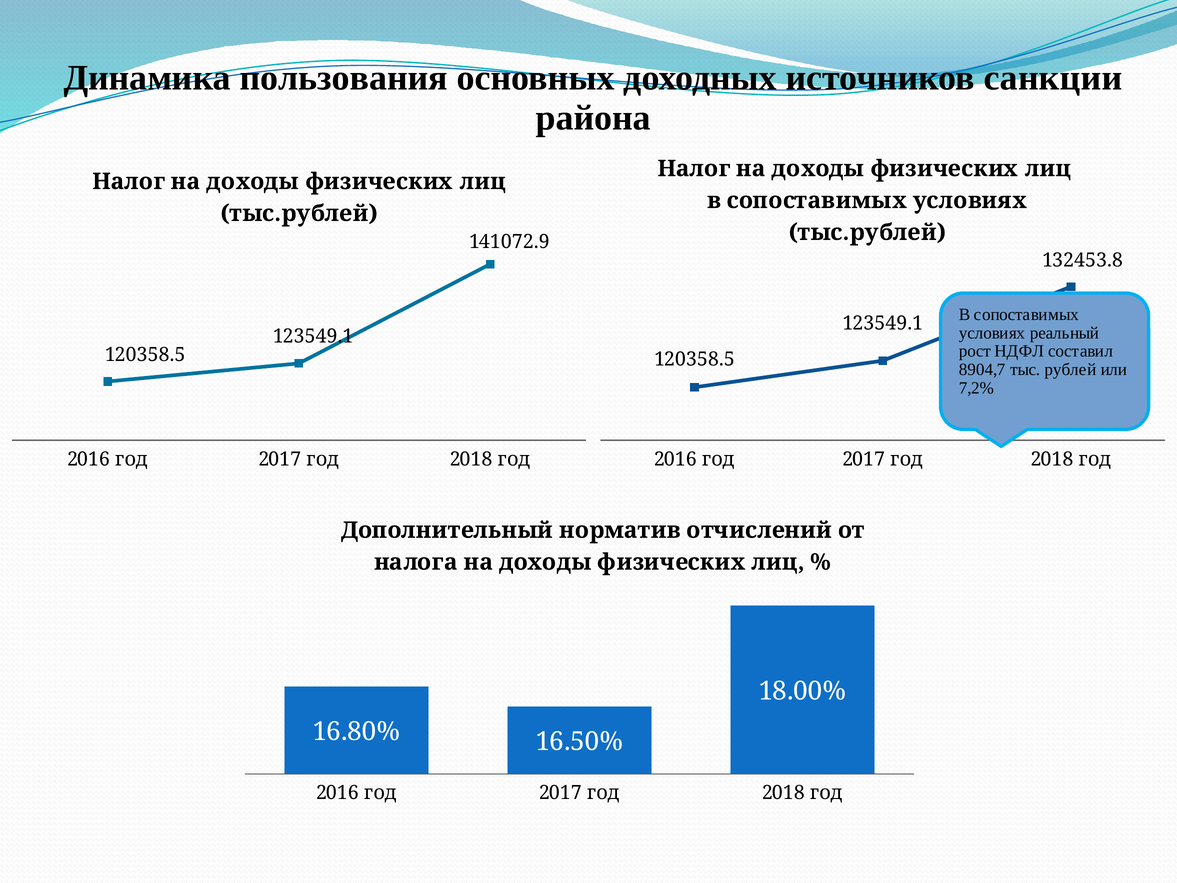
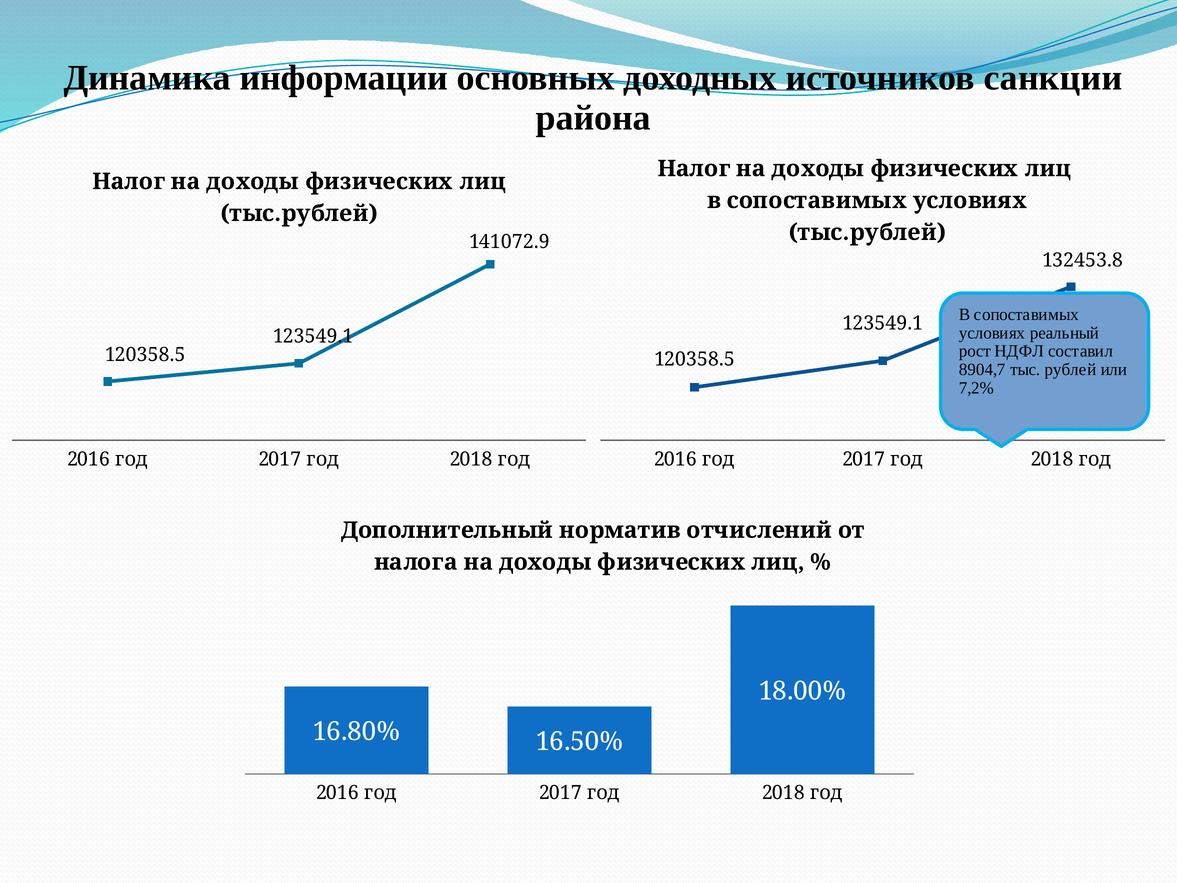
пользования: пользования -> информации (344, 78)
